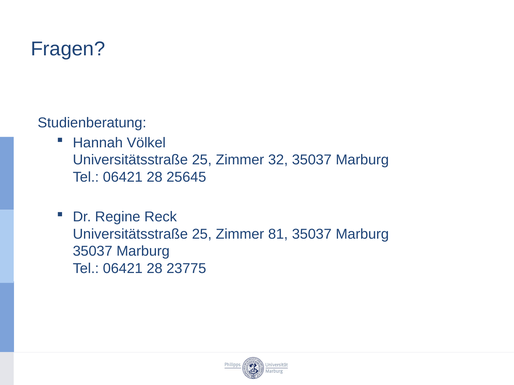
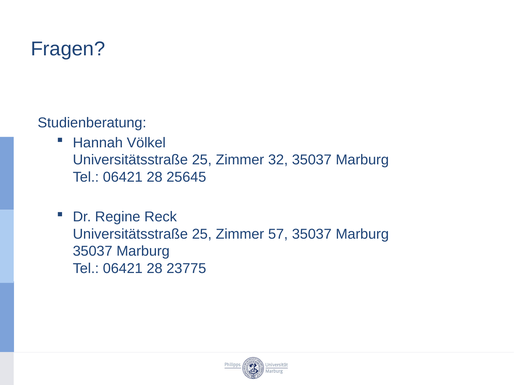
81: 81 -> 57 (278, 234)
